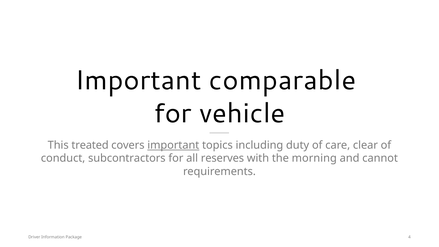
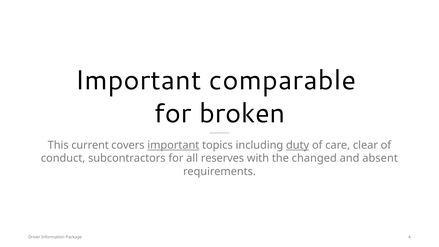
vehicle: vehicle -> broken (242, 113)
treated: treated -> current (90, 145)
duty underline: none -> present (298, 145)
morning: morning -> changed (314, 158)
cannot: cannot -> absent (380, 158)
